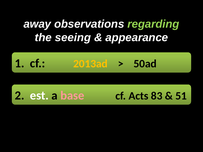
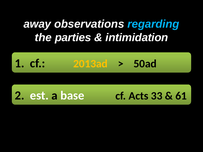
regarding colour: light green -> light blue (153, 24)
seeing: seeing -> parties (73, 38)
appearance: appearance -> intimidation (137, 38)
base colour: pink -> white (72, 96)
83: 83 -> 33 (157, 96)
51: 51 -> 61 (181, 96)
